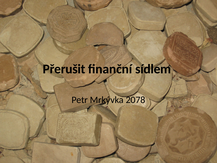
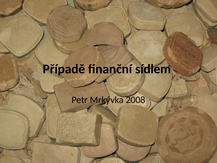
Přerušit: Přerušit -> Případě (64, 69)
2078: 2078 -> 2008 (135, 100)
